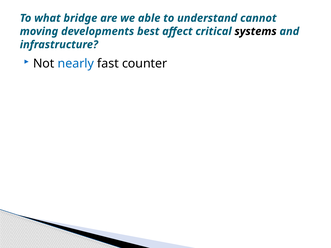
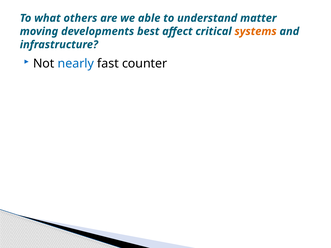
bridge: bridge -> others (80, 18)
cannot: cannot -> matter (258, 18)
systems colour: black -> orange (256, 31)
